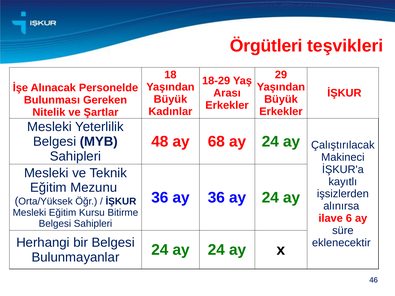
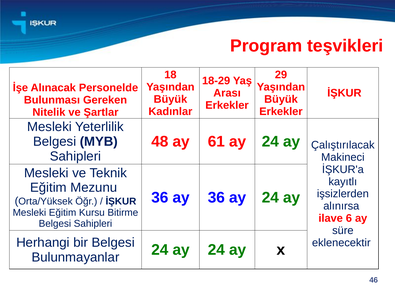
Örgütleri: Örgütleri -> Program (266, 46)
68: 68 -> 61 (216, 142)
